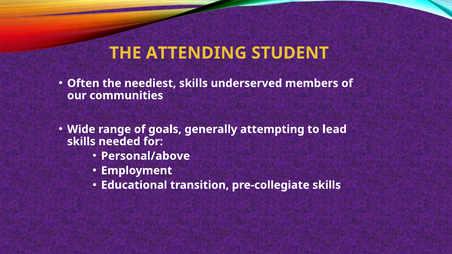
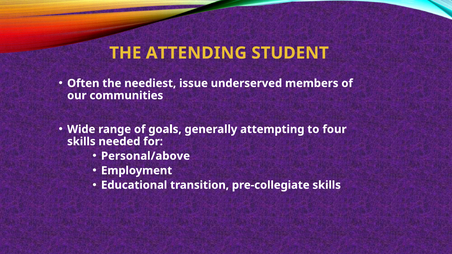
neediest skills: skills -> issue (193, 83)
lead: lead -> four (335, 129)
